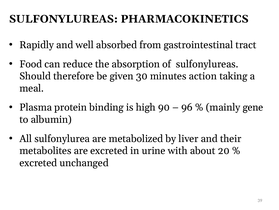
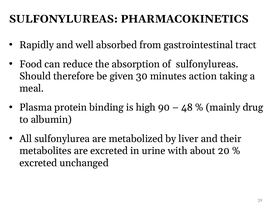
96: 96 -> 48 (187, 107)
gene: gene -> drug (253, 107)
